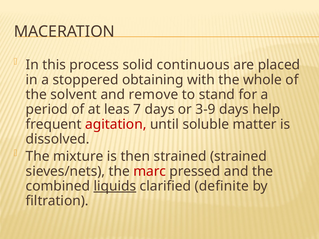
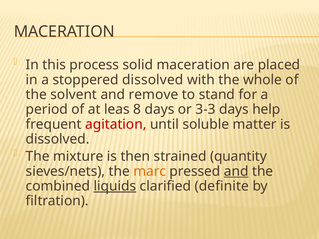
solid continuous: continuous -> maceration (193, 65)
stoppered obtaining: obtaining -> dissolved (153, 80)
7: 7 -> 8 (137, 110)
3-9: 3-9 -> 3-3 (205, 110)
strained strained: strained -> quantity (238, 157)
marc colour: red -> orange (150, 171)
and underline: none -> present (236, 171)
